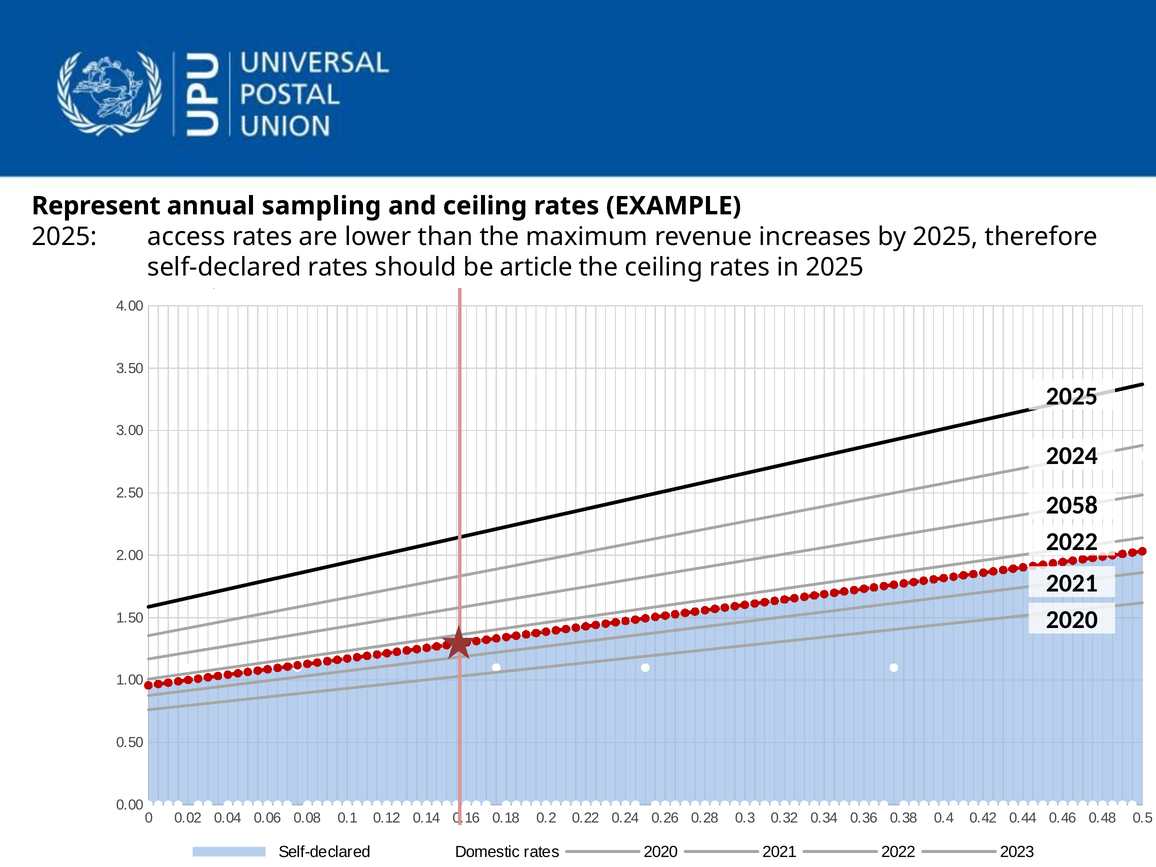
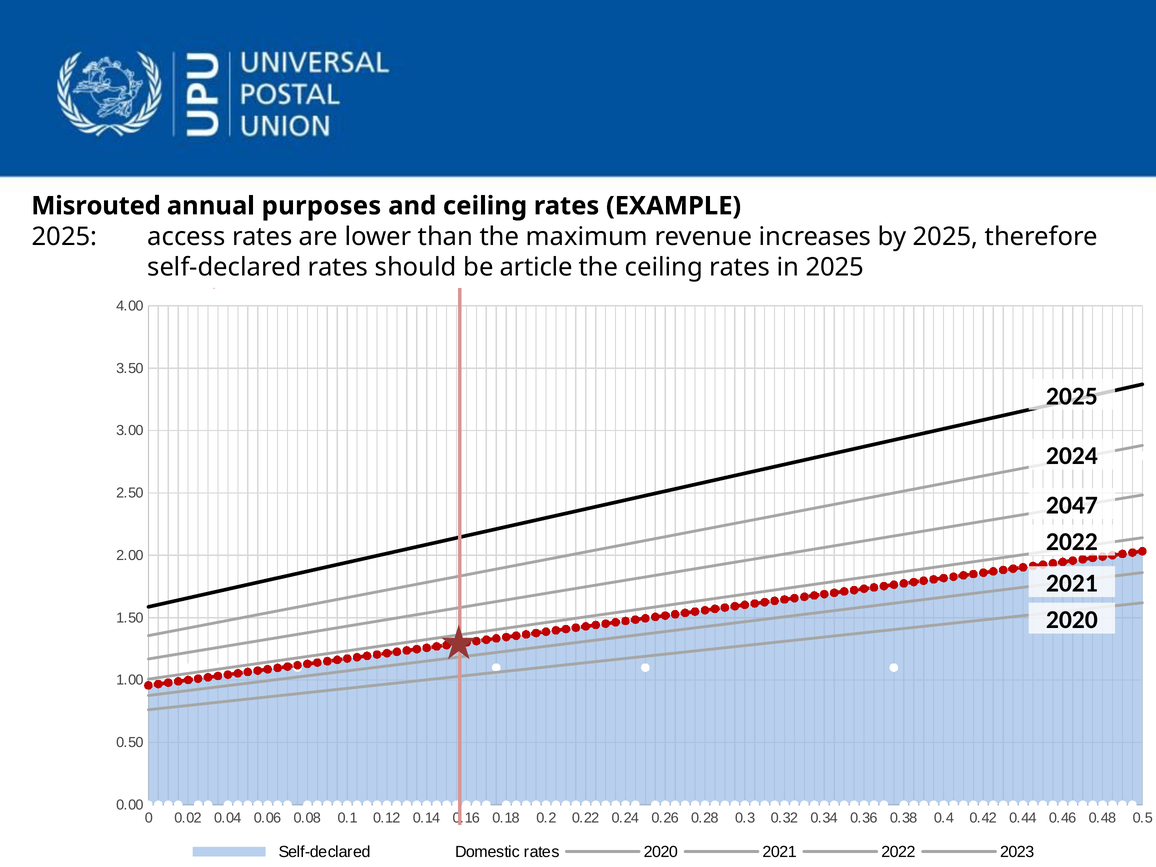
Represent: Represent -> Misrouted (96, 206)
sampling: sampling -> purposes (321, 206)
2058: 2058 -> 2047 (1072, 505)
